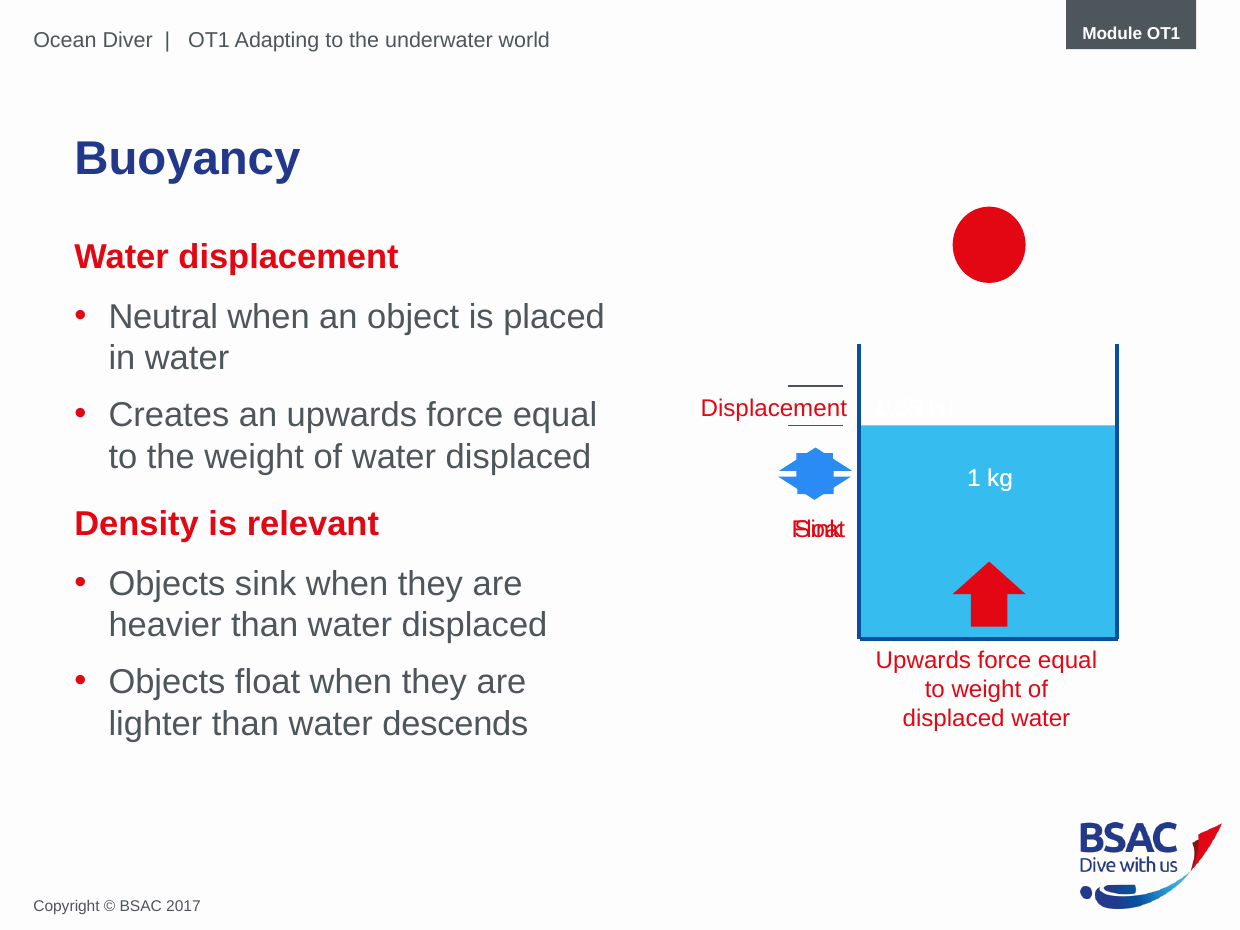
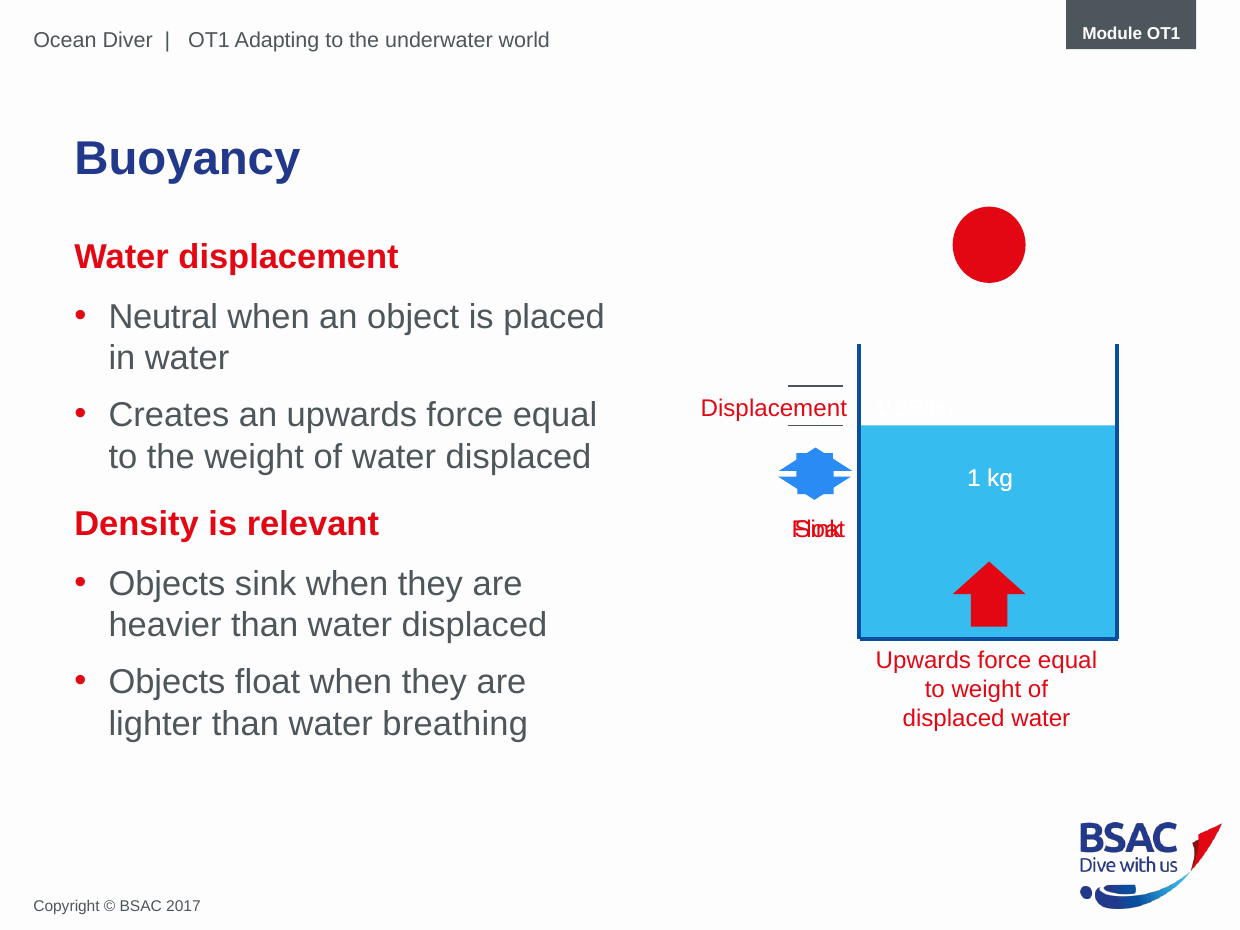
descends: descends -> breathing (455, 724)
